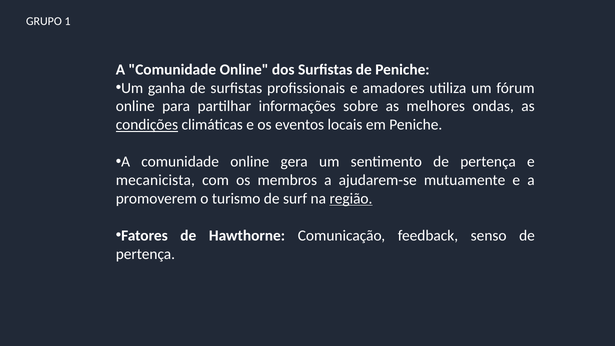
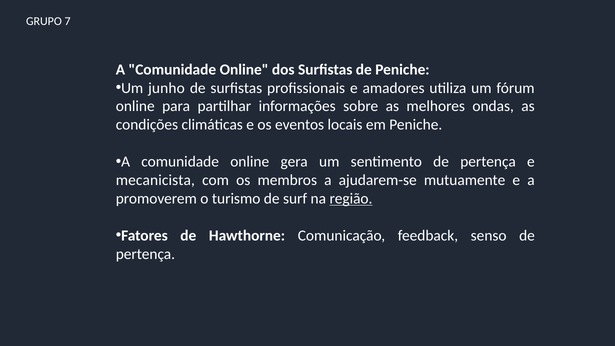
1: 1 -> 7 (68, 21)
ganha: ganha -> junho (166, 88)
condições underline: present -> none (147, 125)
